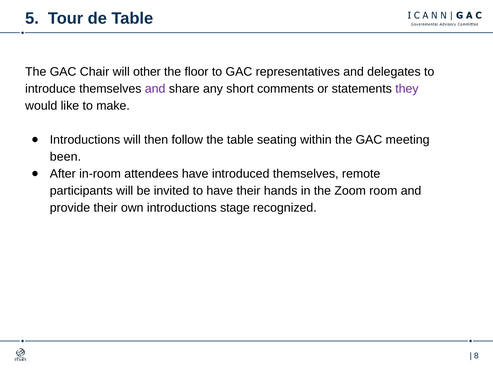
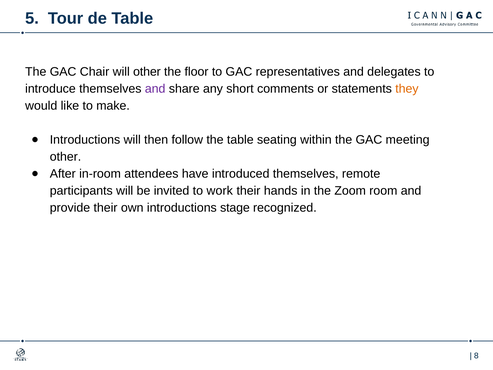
they colour: purple -> orange (407, 89)
been: been -> other (66, 157)
to have: have -> work (220, 191)
